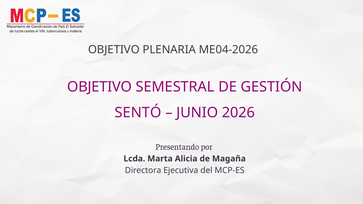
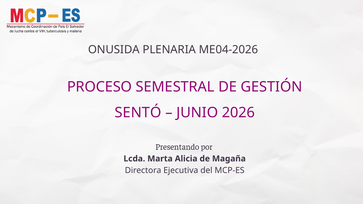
OBJETIVO: OBJETIVO -> ONUSIDA (114, 50)
OBJETIVO: OBJETIVO -> PROCESO (100, 87)
